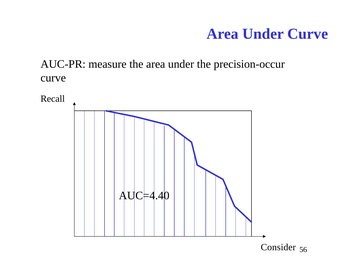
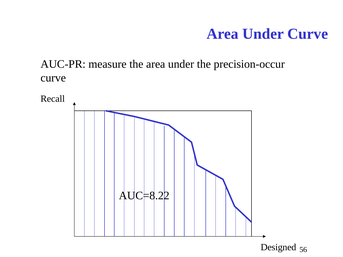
AUC=4.40: AUC=4.40 -> AUC=8.22 (144, 196)
Consider: Consider -> Designed (278, 248)
